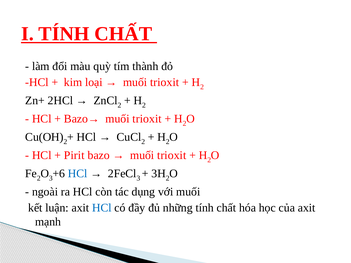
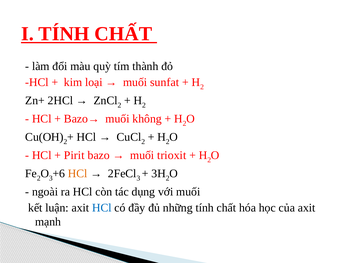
trioxit: trioxit -> sunfat (165, 82)
Bazo→ muối trioxit: trioxit -> không (147, 119)
HCl colour: blue -> orange (78, 174)
